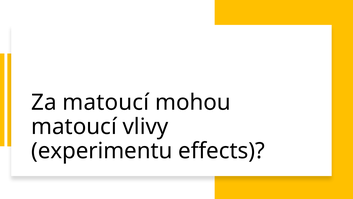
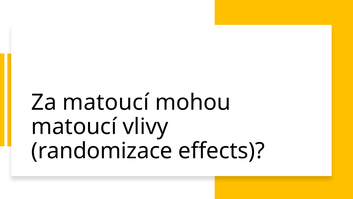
experimentu: experimentu -> randomizace (102, 151)
